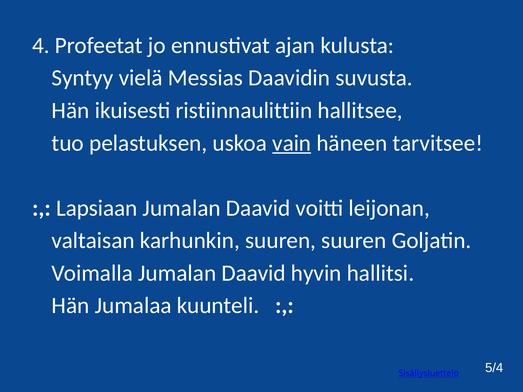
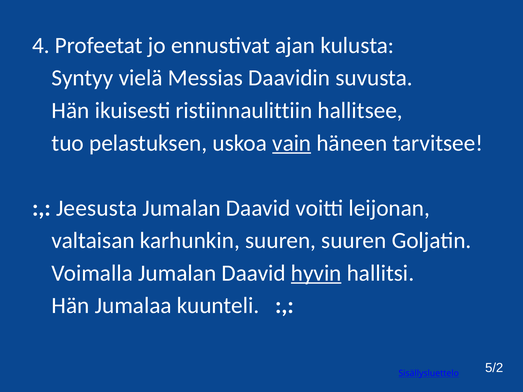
Lapsiaan: Lapsiaan -> Jeesusta (97, 208)
hyvin underline: none -> present (316, 273)
5/4: 5/4 -> 5/2 (494, 368)
